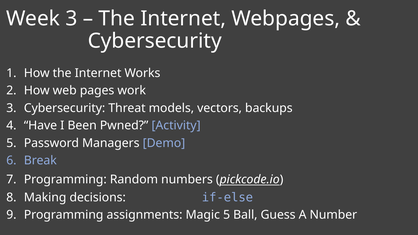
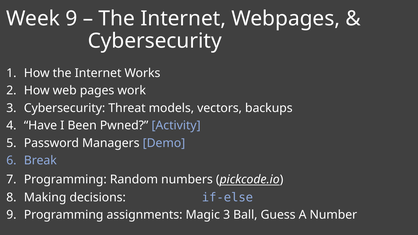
Week 3: 3 -> 9 (71, 19)
Magic 5: 5 -> 3 (227, 215)
